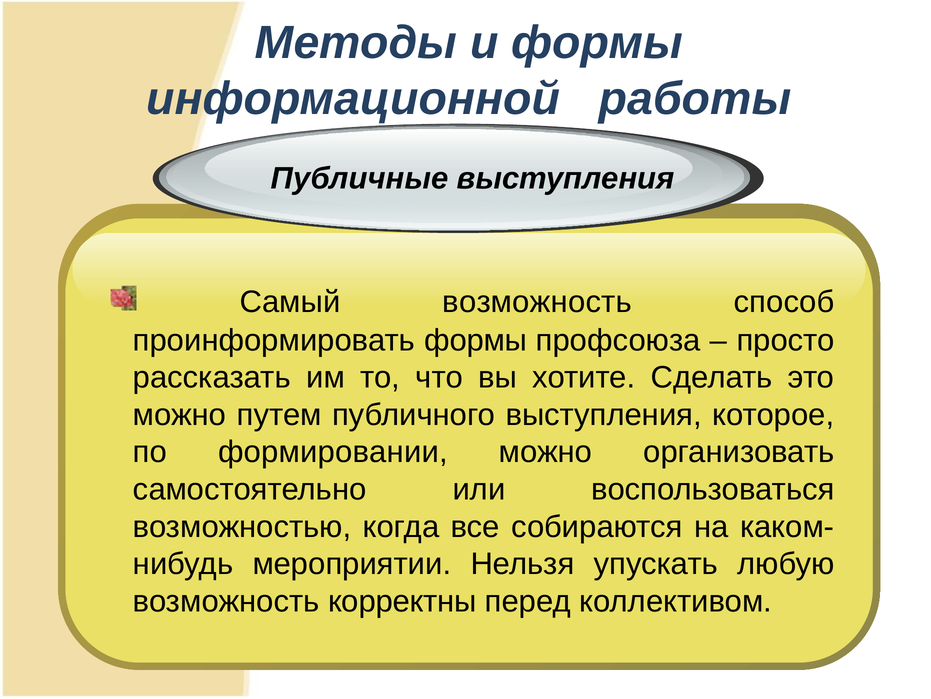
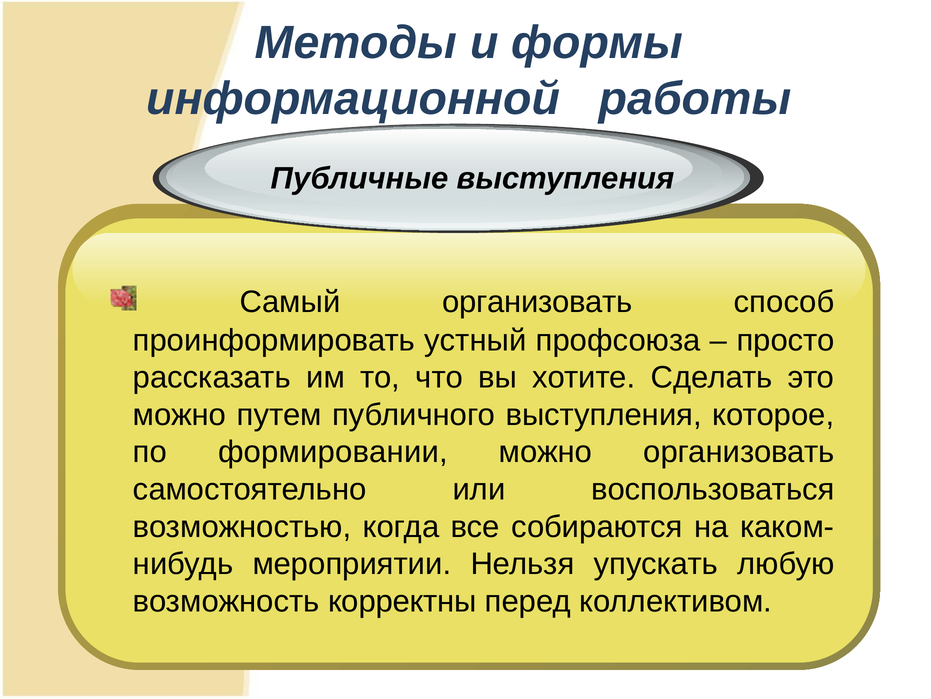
Самый возможность: возможность -> организовать (537, 302)
проинформировать формы: формы -> устный (475, 340)
